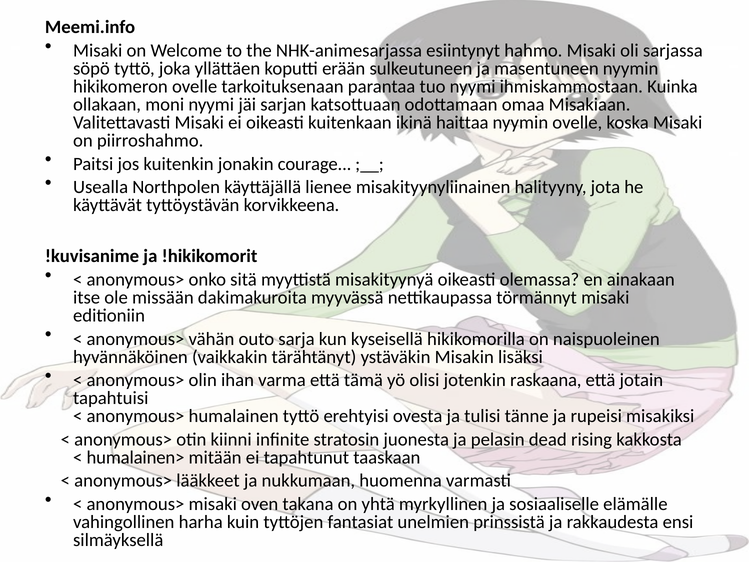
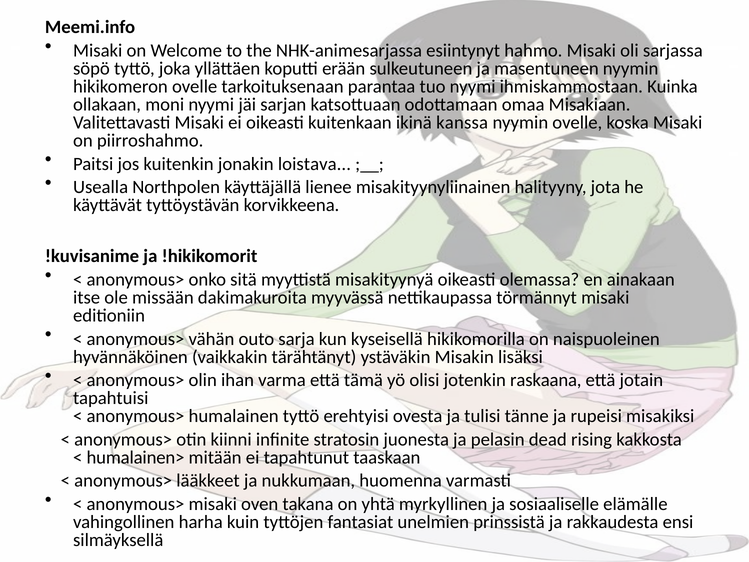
haittaa: haittaa -> kanssa (462, 123)
courage: courage -> loistava (314, 164)
